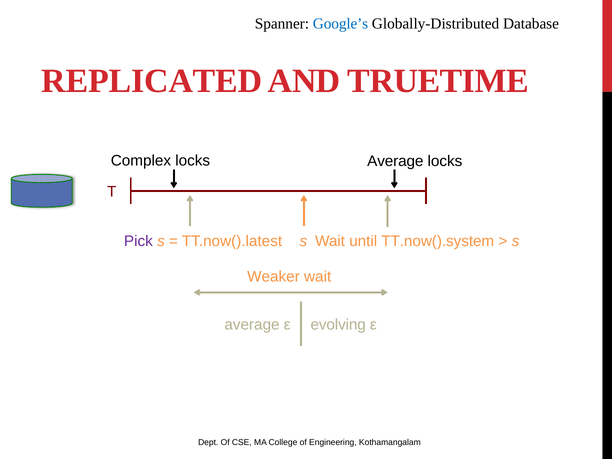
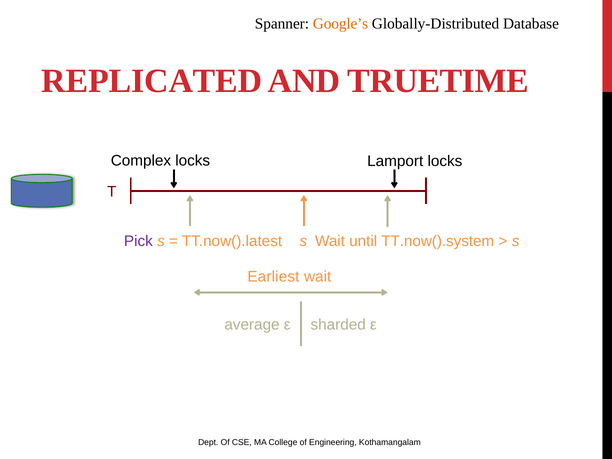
Google’s colour: blue -> orange (341, 24)
locks Average: Average -> Lamport (395, 161)
Weaker: Weaker -> Earliest (273, 277)
evolving: evolving -> sharded (338, 325)
